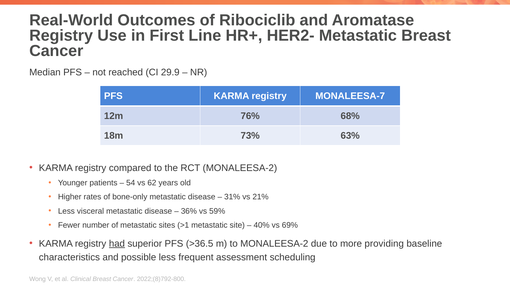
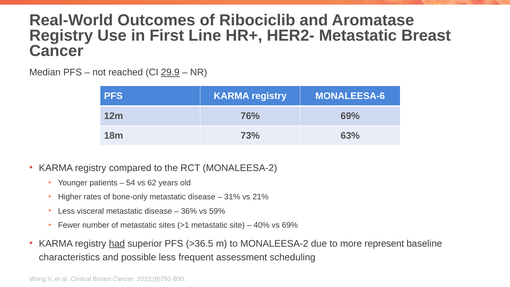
29.9 underline: none -> present (170, 72)
MONALEESA-7: MONALEESA-7 -> MONALEESA-6 (350, 96)
76% 68%: 68% -> 69% (350, 116)
providing: providing -> represent (384, 243)
